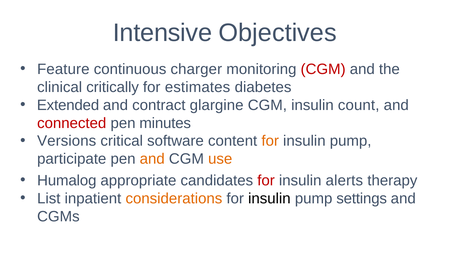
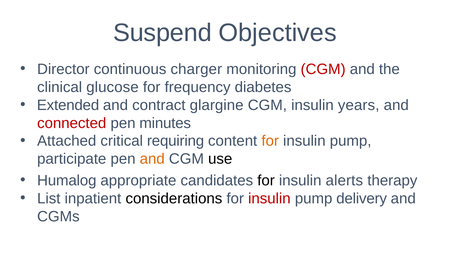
Intensive: Intensive -> Suspend (162, 33)
Feature: Feature -> Director (63, 69)
critically: critically -> glucose (112, 87)
estimates: estimates -> frequency (198, 87)
count: count -> years (359, 105)
Versions: Versions -> Attached (67, 141)
software: software -> requiring (176, 141)
use colour: orange -> black (220, 159)
for colour: red -> black (266, 180)
considerations colour: orange -> black (174, 199)
insulin colour: black -> red (269, 199)
settings: settings -> delivery (362, 199)
